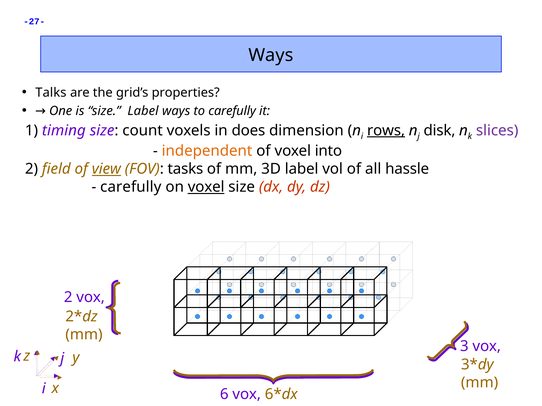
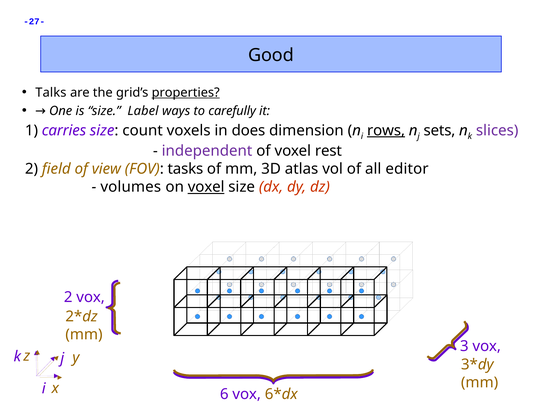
Ways: Ways -> Good (271, 55)
properties underline: none -> present (186, 93)
timing: timing -> carries (64, 131)
disk: disk -> sets (439, 131)
independent colour: orange -> purple (207, 151)
into: into -> rest (328, 151)
view underline: present -> none (106, 169)
3D label: label -> atlas (302, 169)
hassle: hassle -> editor (407, 169)
carefully: carefully -> volumes (131, 187)
